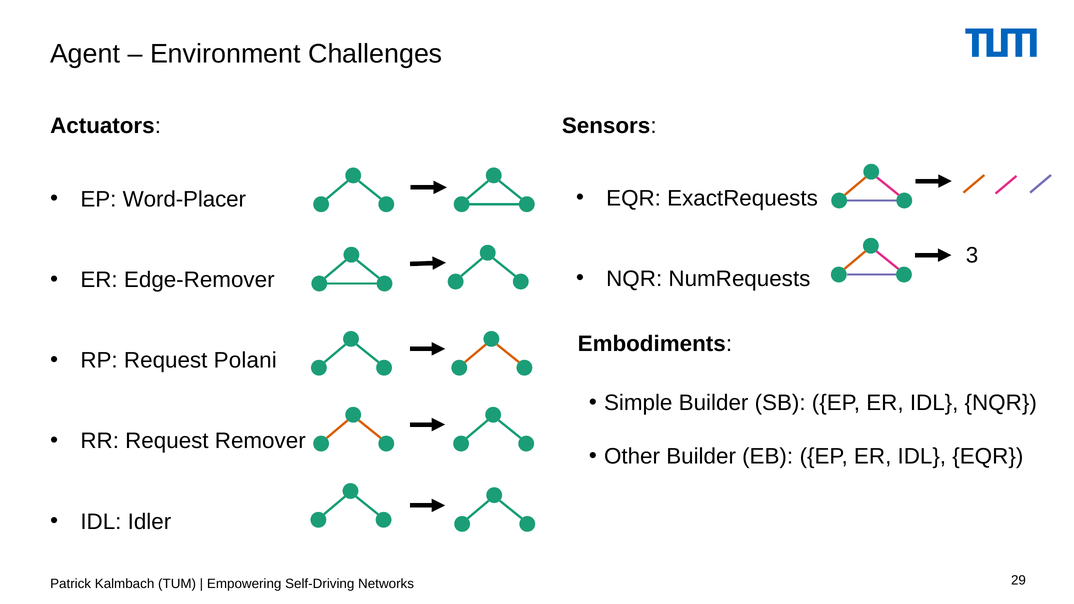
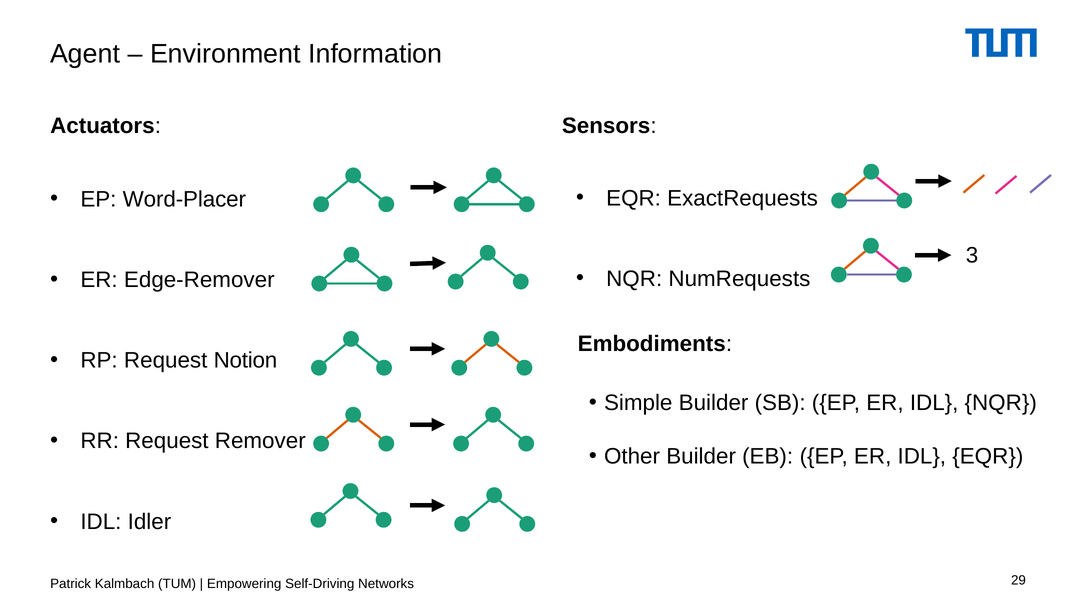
Challenges: Challenges -> Information (375, 54)
Polani: Polani -> Notion (245, 361)
